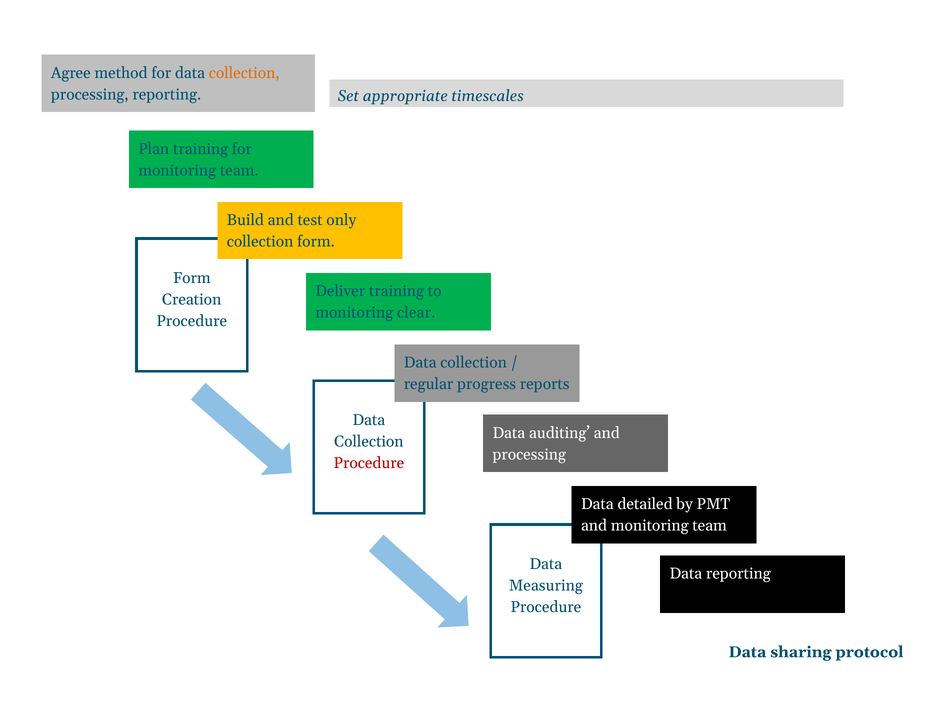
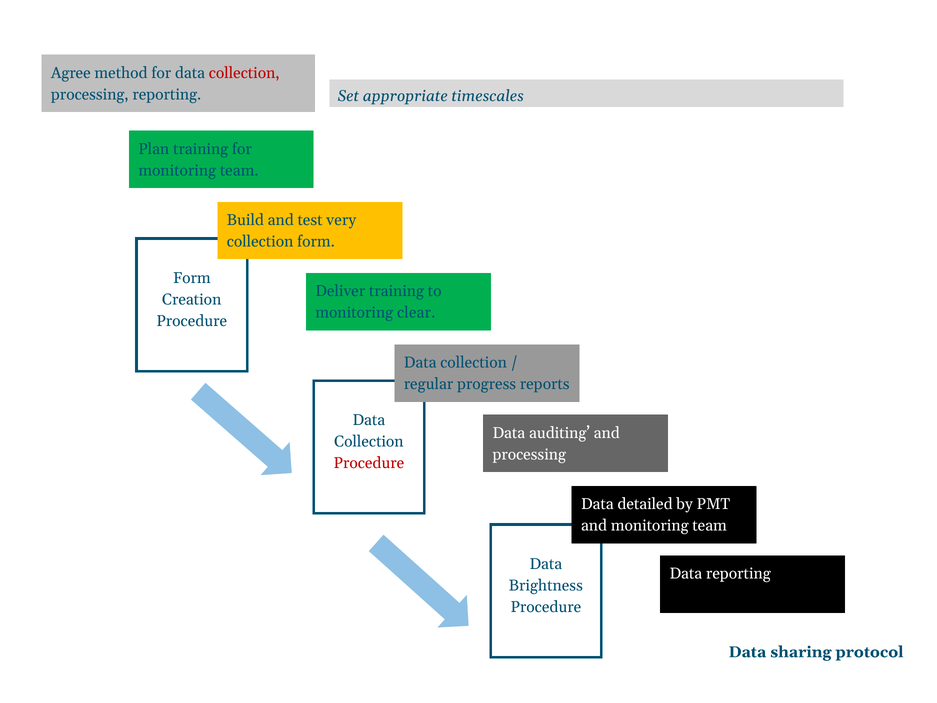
collection colour: orange -> red (244, 73)
only: only -> very (341, 220)
Measuring: Measuring -> Brightness (546, 585)
